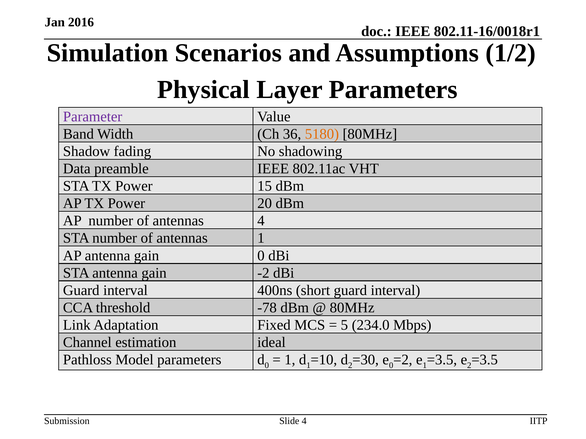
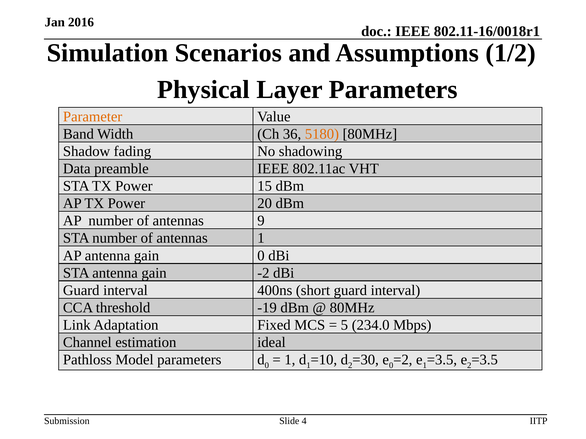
Parameter colour: purple -> orange (93, 117)
antennas 4: 4 -> 9 (261, 221)
-78: -78 -> -19 (267, 308)
